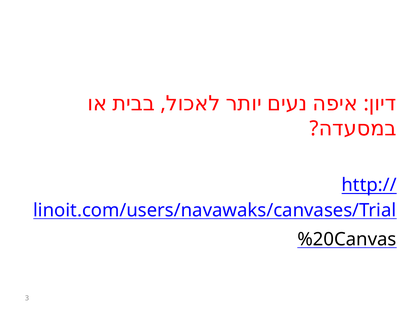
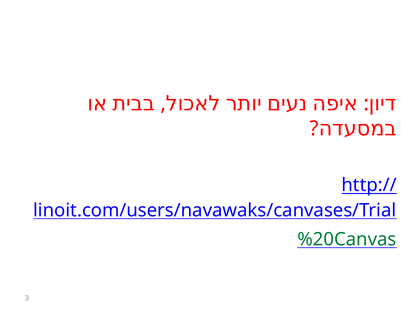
%20Canvas colour: black -> green (347, 240)
